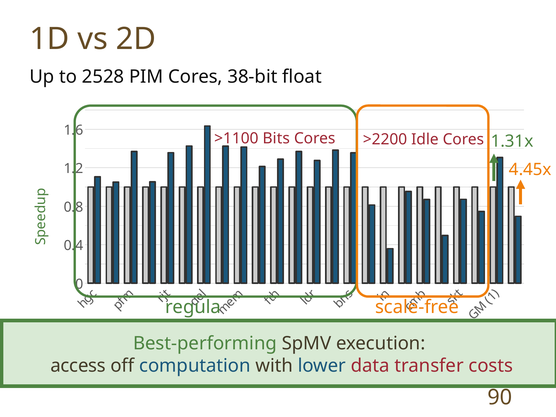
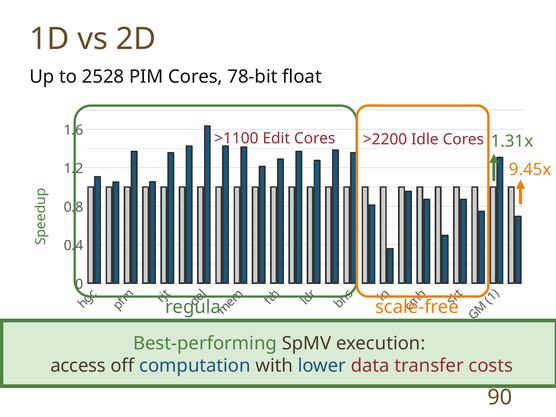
38-bit: 38-bit -> 78-bit (252, 77)
Bits: Bits -> Edit (276, 139)
4.45x: 4.45x -> 9.45x (530, 169)
